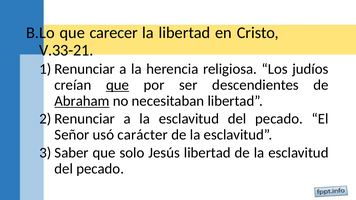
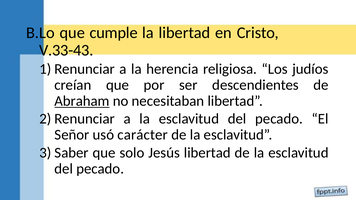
carecer: carecer -> cumple (114, 33)
V.33-21: V.33-21 -> V.33-43 (66, 50)
que underline: present -> none (117, 85)
